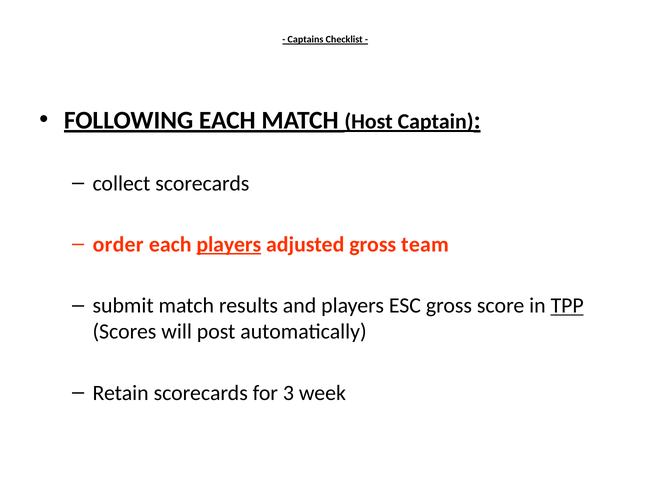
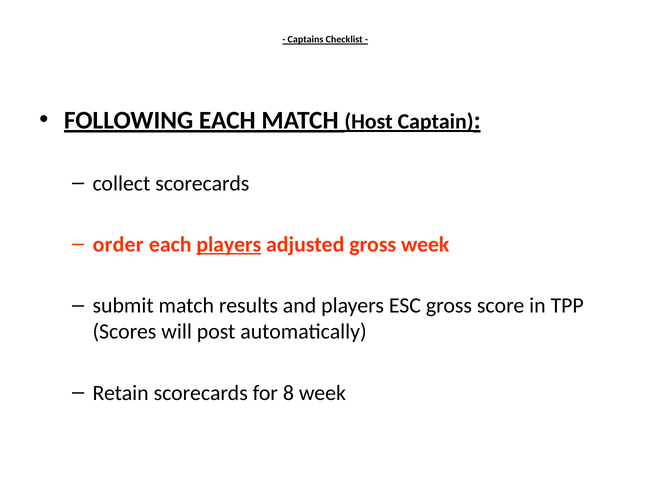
gross team: team -> week (425, 245)
TPP underline: present -> none (567, 306)
3: 3 -> 8 (288, 393)
